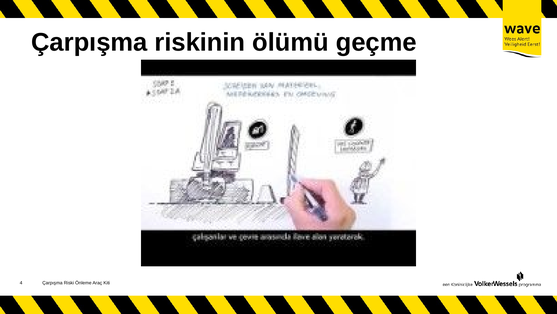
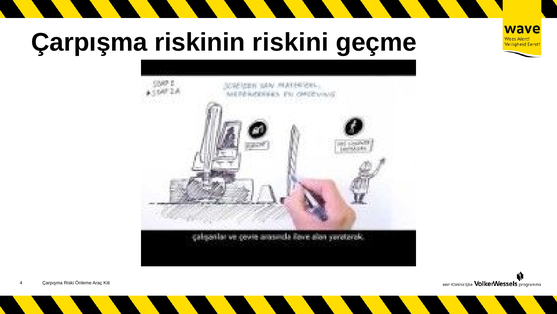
ölümü: ölümü -> riskini (290, 42)
